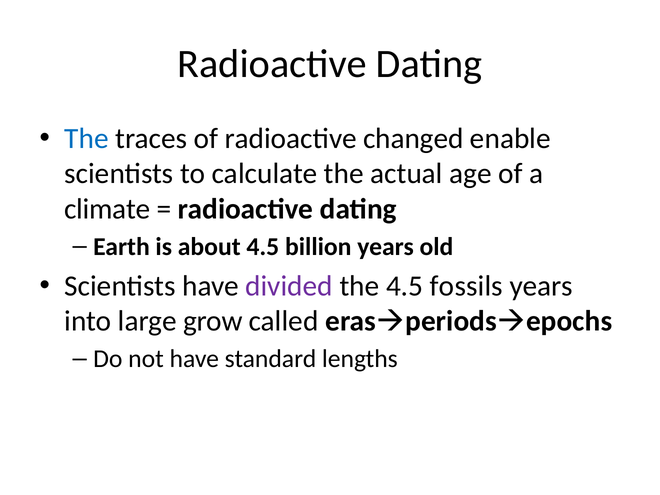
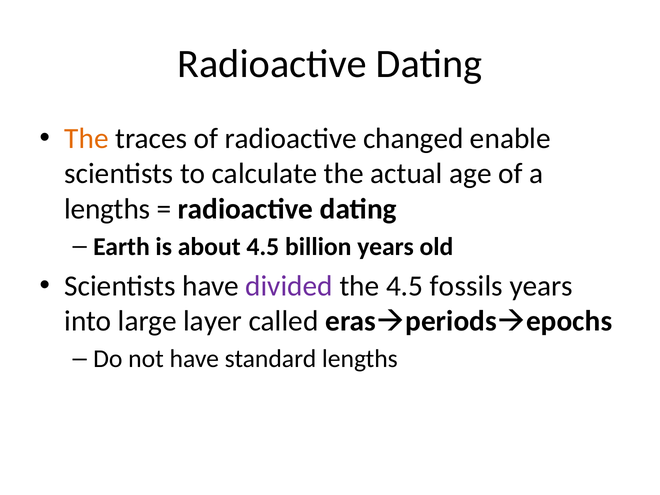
The colour: blue -> orange (86, 138)
climate: climate -> lengths (107, 209)
grow: grow -> layer (213, 321)
